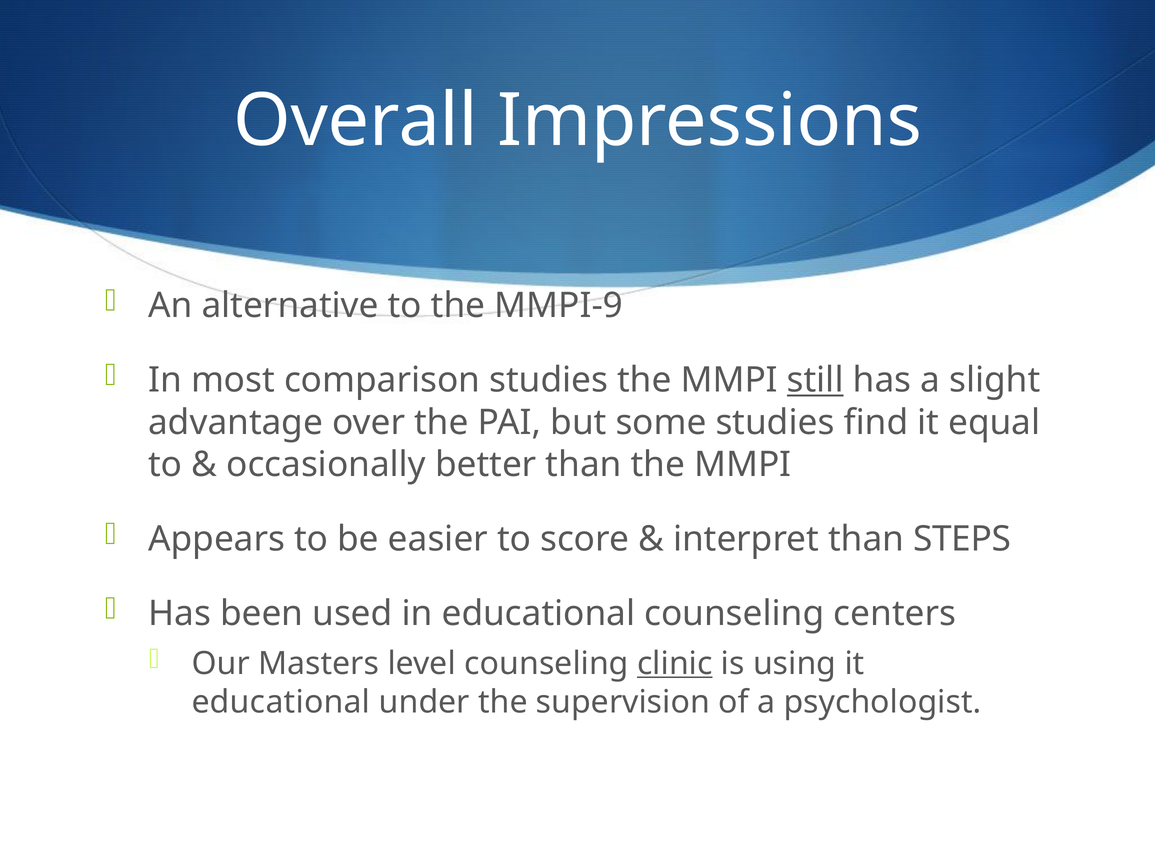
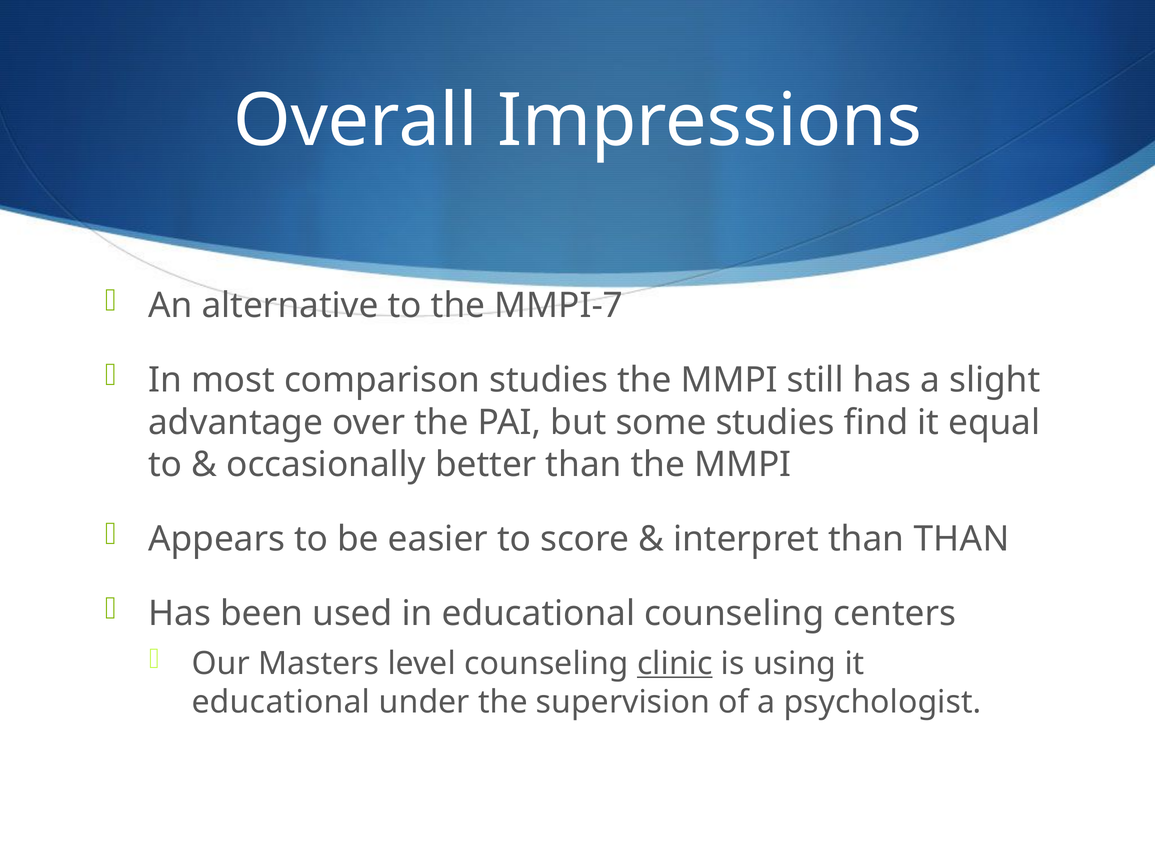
MMPI-9: MMPI-9 -> MMPI-7 (559, 306)
still underline: present -> none (815, 380)
than STEPS: STEPS -> THAN (962, 539)
